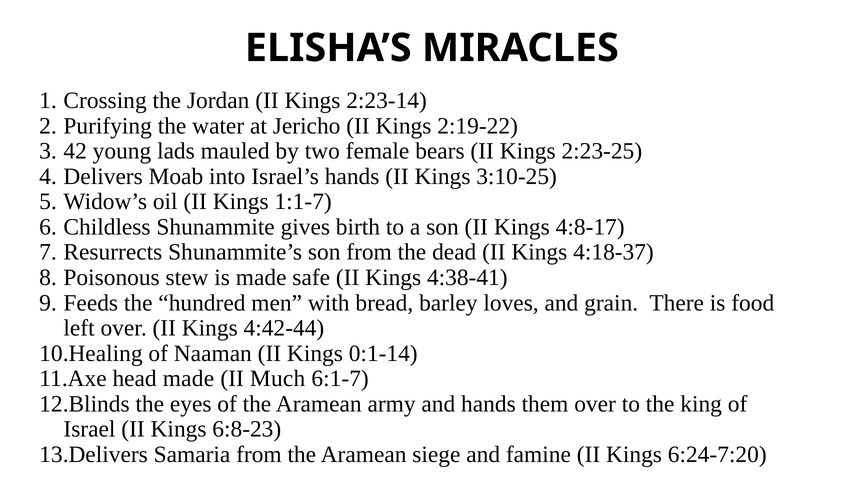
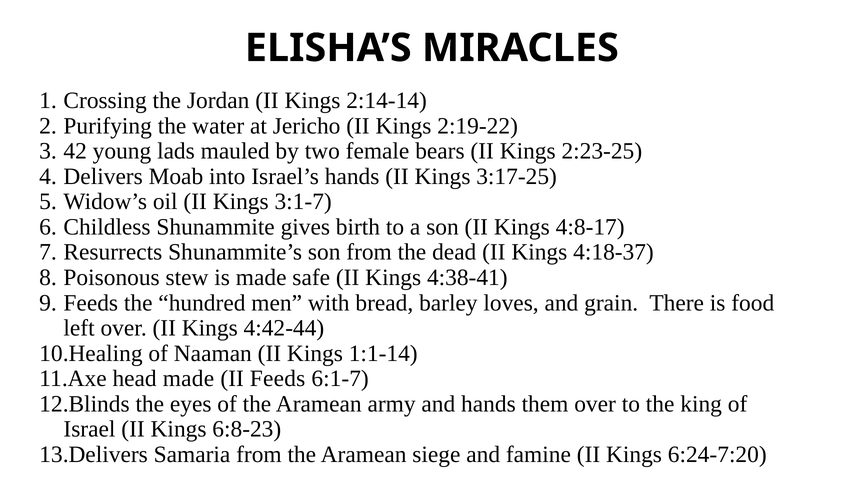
2:23-14: 2:23-14 -> 2:14-14 (387, 101)
3:10-25: 3:10-25 -> 3:17-25 (517, 176)
1:1-7: 1:1-7 -> 3:1-7 (303, 202)
0:1-14: 0:1-14 -> 1:1-14 (383, 353)
II Much: Much -> Feeds (278, 379)
